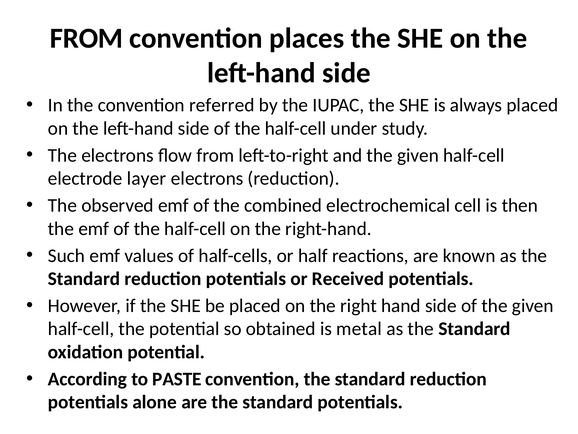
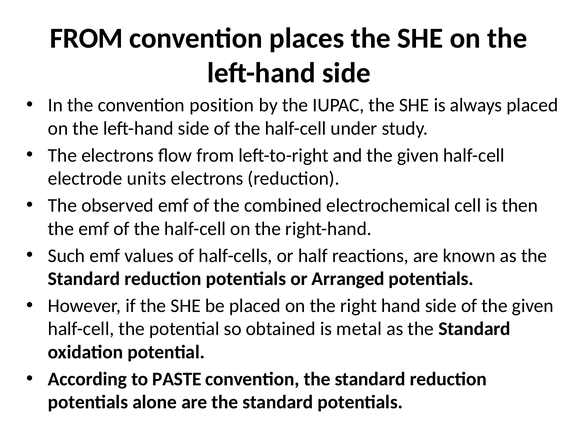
referred: referred -> position (222, 105)
layer: layer -> units (147, 178)
Received: Received -> Arranged (348, 278)
